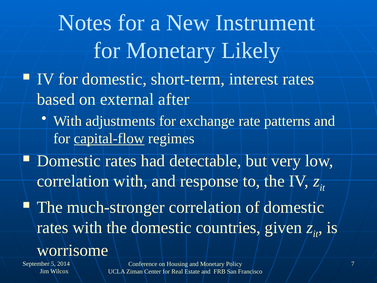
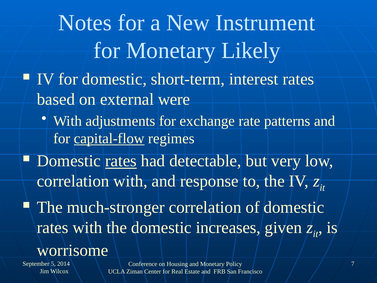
after: after -> were (174, 99)
rates underline: none -> present (121, 161)
countries: countries -> increases (228, 227)
